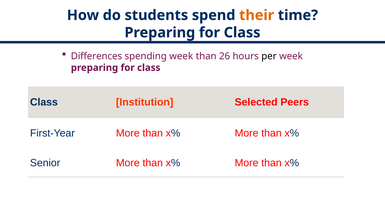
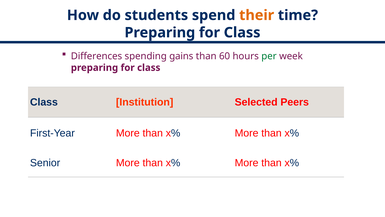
spending week: week -> gains (181, 56)
26: 26 -> 60 (225, 56)
per colour: black -> green (269, 56)
